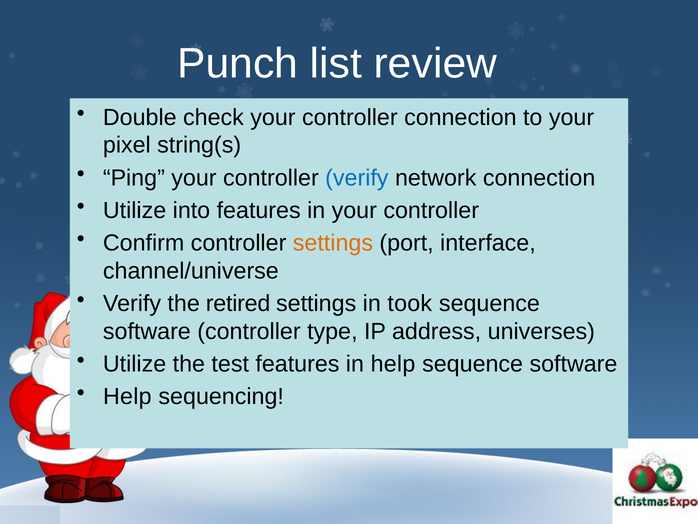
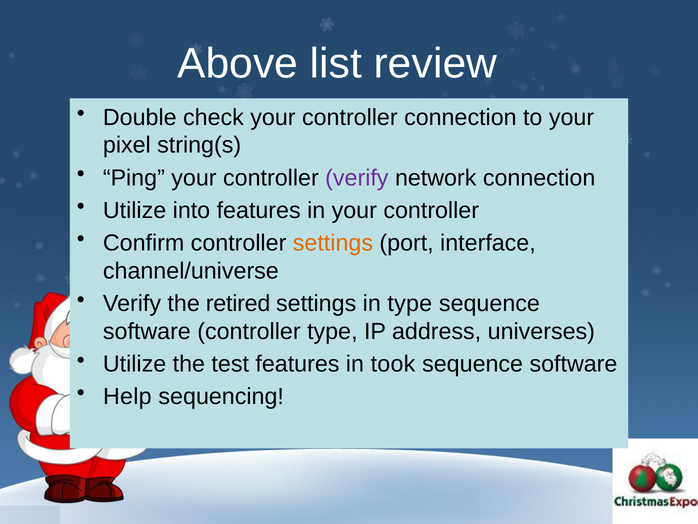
Punch: Punch -> Above (238, 64)
verify colour: blue -> purple (357, 178)
in took: took -> type (410, 303)
in help: help -> took (393, 364)
